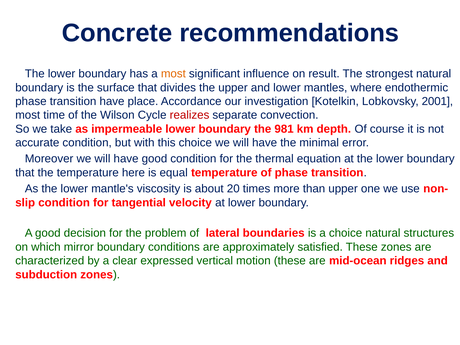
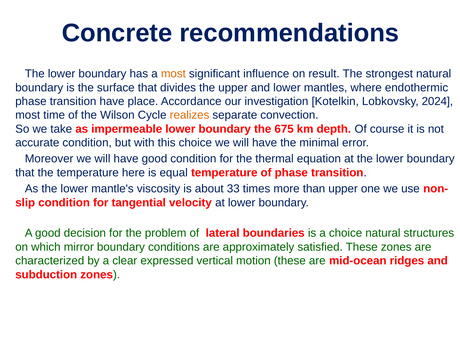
2001: 2001 -> 2024 (437, 101)
realizes colour: red -> orange (190, 115)
981: 981 -> 675 (284, 129)
20: 20 -> 33 (233, 189)
